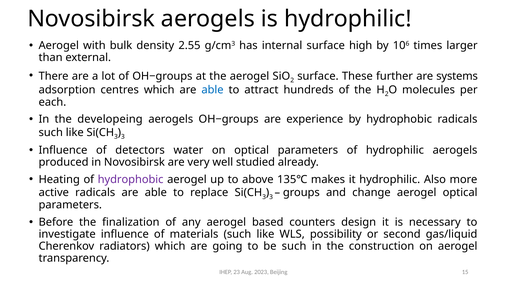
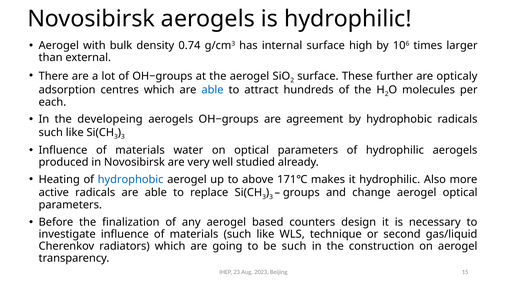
2.55: 2.55 -> 0.74 (189, 46)
systems: systems -> opticaly (457, 76)
experience: experience -> agreement (315, 119)
detectors: detectors -> materials (140, 150)
hydrophobic colour: purple -> blue (131, 179)
135℃: 135℃ -> 171℃ (292, 179)
possibility: possibility -> technique (336, 234)
